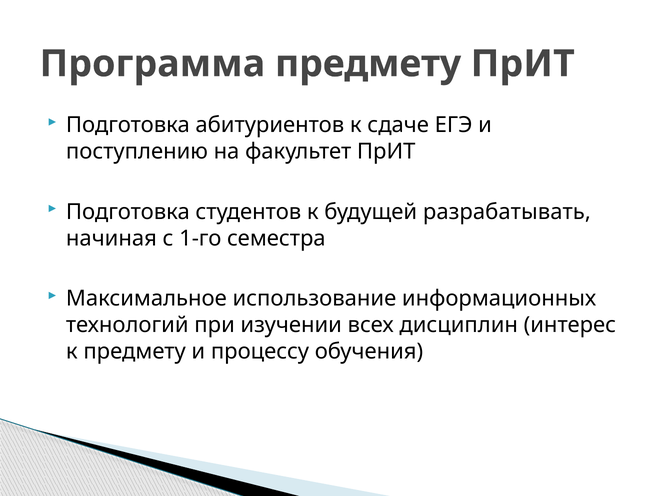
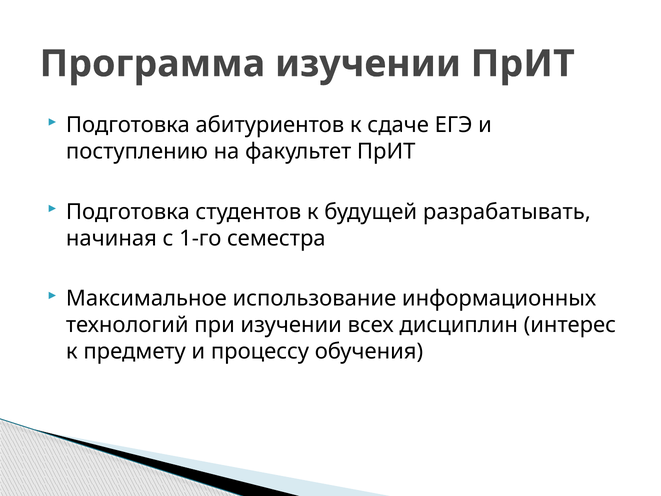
Программа предмету: предмету -> изучении (368, 64)
